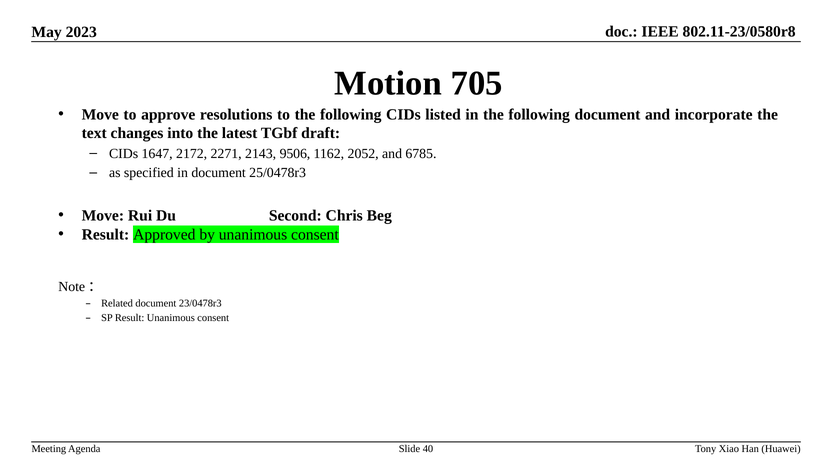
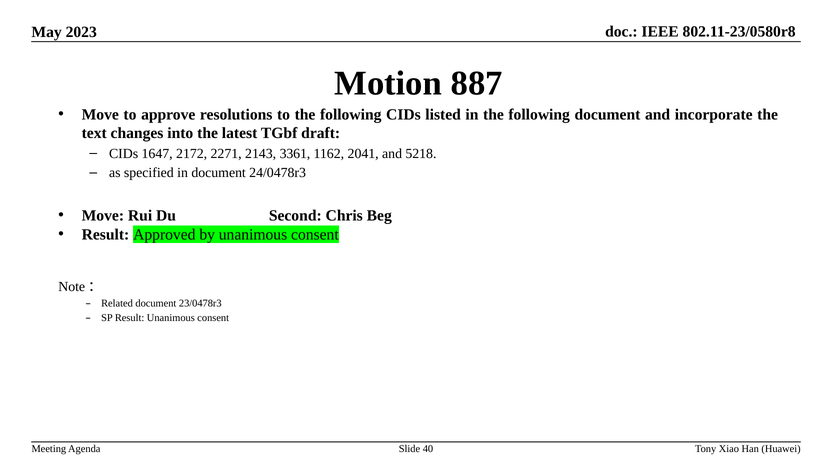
705: 705 -> 887 (477, 84)
9506: 9506 -> 3361 (295, 154)
2052: 2052 -> 2041 (363, 154)
6785: 6785 -> 5218 (421, 154)
25/0478r3: 25/0478r3 -> 24/0478r3 (278, 173)
